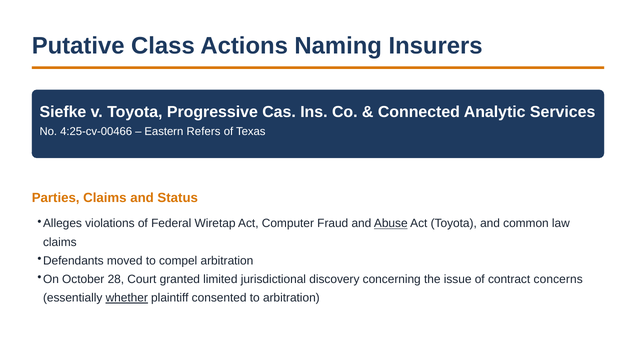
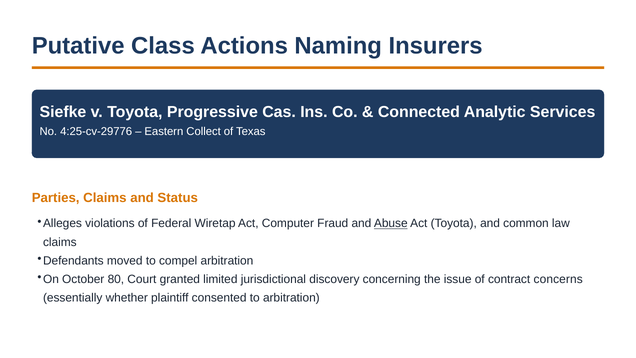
4:25-cv-00466: 4:25-cv-00466 -> 4:25-cv-29776 (96, 131)
Refers: Refers -> Collect (204, 131)
28: 28 -> 80 (116, 279)
whether underline: present -> none (127, 298)
